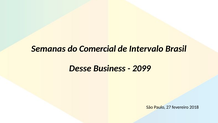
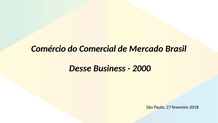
Semanas: Semanas -> Comércio (48, 49)
Intervalo: Intervalo -> Mercado (146, 49)
2099: 2099 -> 2000 (142, 68)
